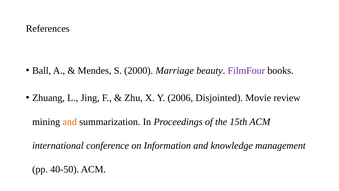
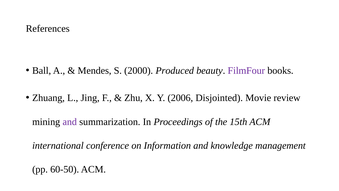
Marriage: Marriage -> Produced (175, 71)
and colour: orange -> purple (70, 122)
40-50: 40-50 -> 60-50 (65, 169)
